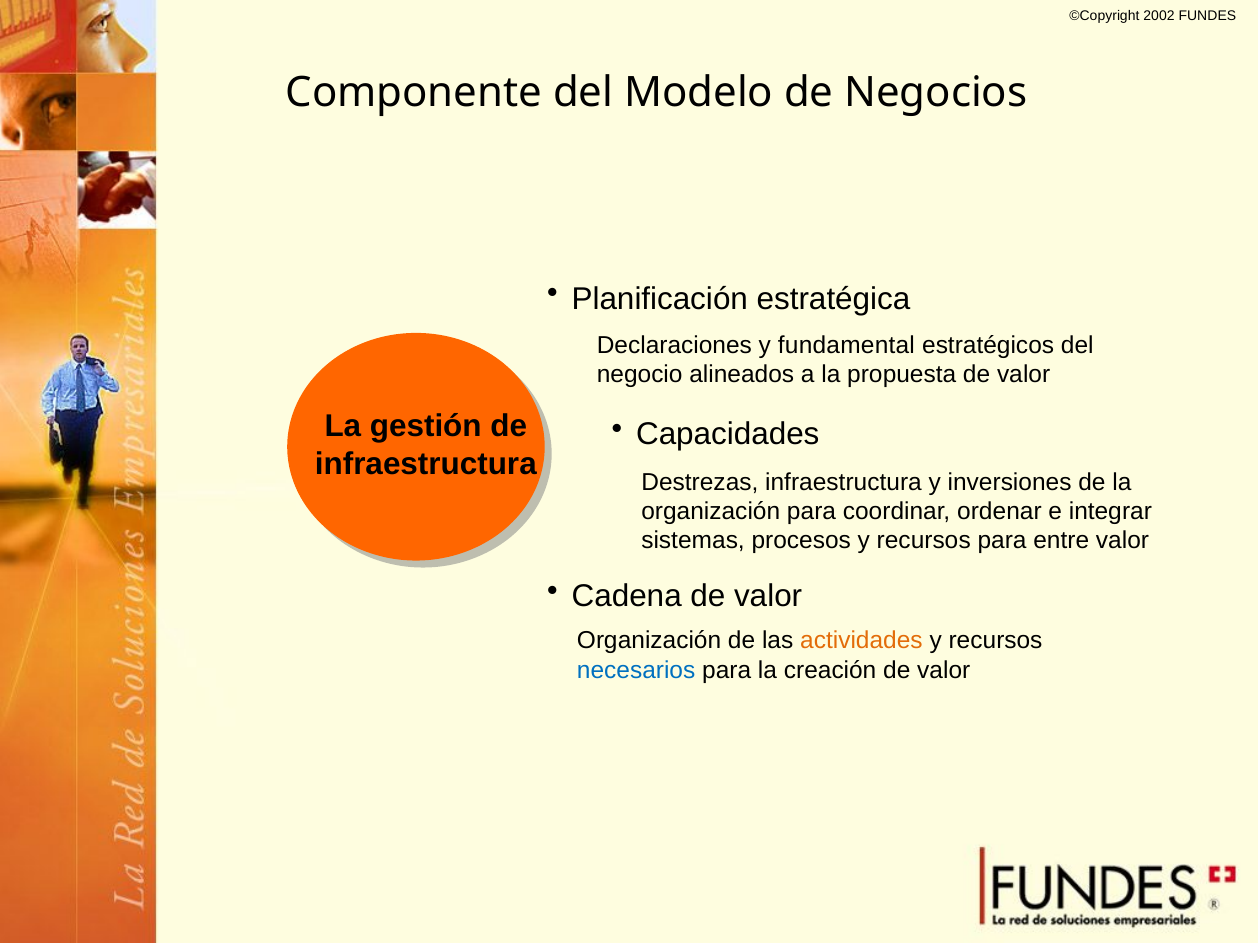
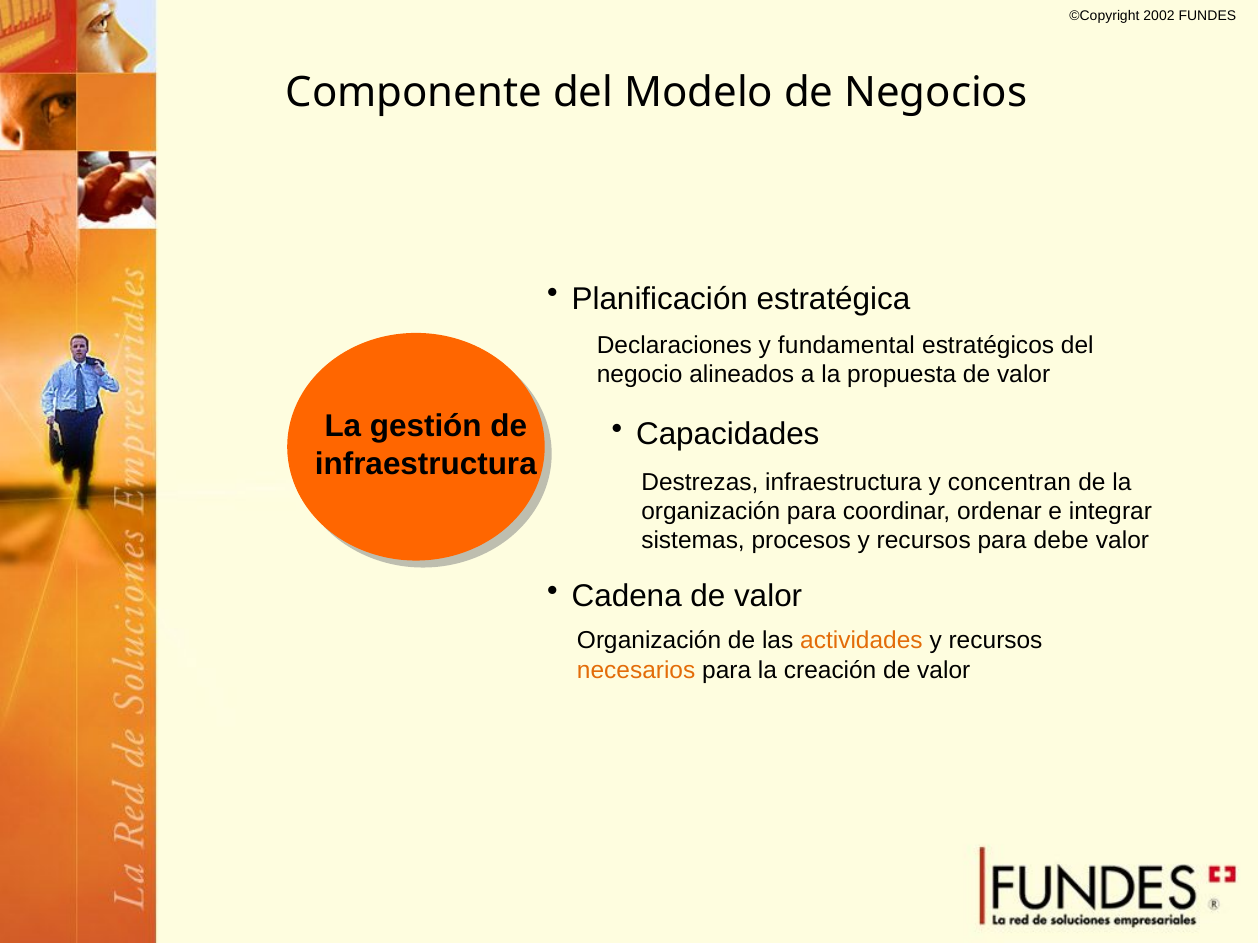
inversiones: inversiones -> concentran (1009, 482)
entre: entre -> debe (1061, 541)
necesarios colour: blue -> orange (636, 670)
